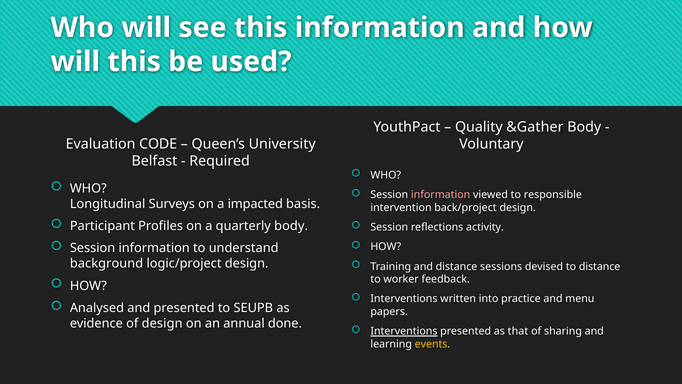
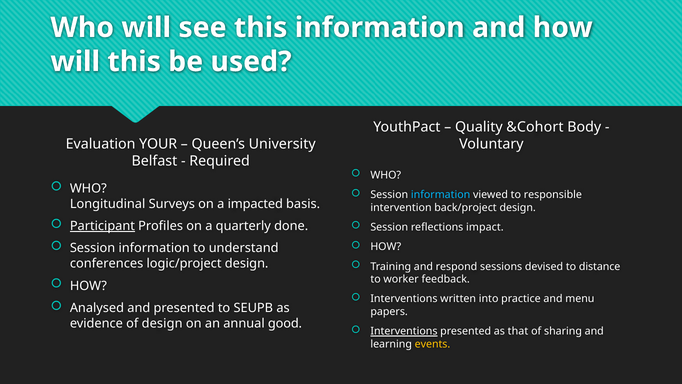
&Gather: &Gather -> &Cohort (535, 127)
CODE: CODE -> YOUR (158, 144)
information colour: pink -> light blue (441, 195)
Participant underline: none -> present (102, 226)
quarterly body: body -> done (291, 226)
activity: activity -> impact (485, 227)
background: background -> conferences (107, 263)
and distance: distance -> respond (457, 266)
done: done -> good (285, 323)
